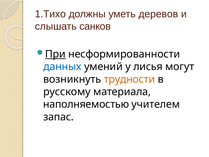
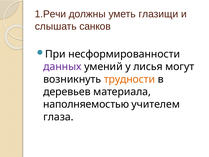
1.Тихо: 1.Тихо -> 1.Речи (50, 14)
деревов: деревов -> глазищи (158, 14)
При underline: present -> none (55, 54)
данных colour: blue -> purple (62, 67)
русскому: русскому -> деревьев (67, 92)
запас: запас -> глаза (58, 117)
